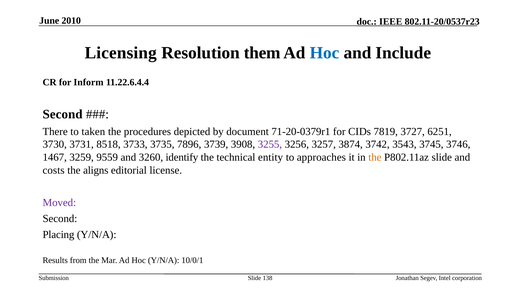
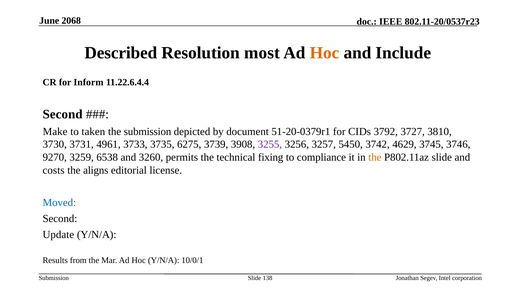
2010: 2010 -> 2068 (71, 21)
Licensing: Licensing -> Described (121, 53)
them: them -> most (262, 53)
Hoc colour: blue -> orange (324, 53)
There: There -> Make (55, 132)
the procedures: procedures -> submission (148, 132)
71-20-0379r1: 71-20-0379r1 -> 51-20-0379r1 (301, 132)
7819: 7819 -> 3792 (386, 132)
6251: 6251 -> 3810 (440, 132)
8518: 8518 -> 4961 (109, 145)
7896: 7896 -> 6275 (189, 145)
3874: 3874 -> 5450 (351, 145)
3543: 3543 -> 4629 (404, 145)
1467: 1467 -> 9270 (55, 157)
9559: 9559 -> 6538 (107, 157)
identify: identify -> permits (182, 157)
entity: entity -> fixing (271, 157)
approaches: approaches -> compliance (321, 157)
Moved colour: purple -> blue (59, 203)
Placing: Placing -> Update (58, 235)
